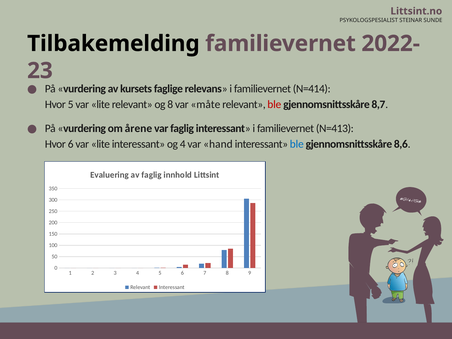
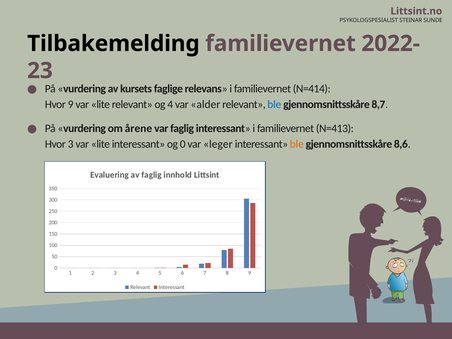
Hvor 5: 5 -> 9 (71, 104)
og 8: 8 -> 4 (170, 104)
måte: måte -> alder (205, 104)
ble colour: red -> blue (274, 104)
Hvor 6: 6 -> 3 (71, 144)
og 4: 4 -> 0 (183, 144)
hand: hand -> leger (218, 144)
ble colour: blue -> orange (297, 144)
